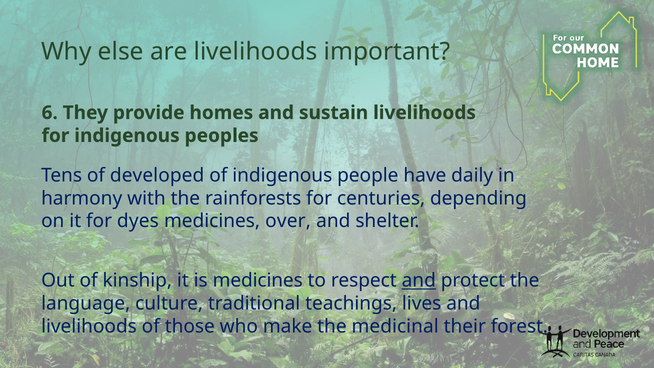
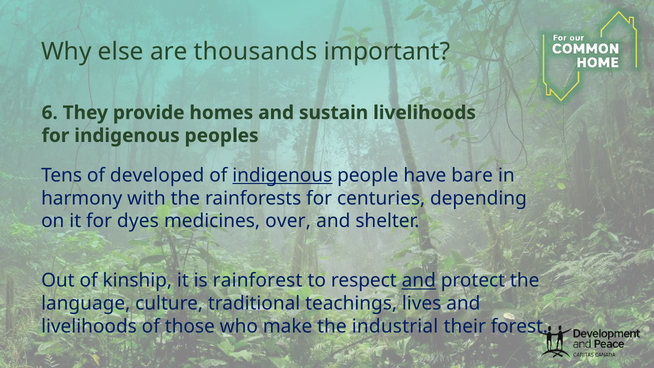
are livelihoods: livelihoods -> thousands (256, 52)
indigenous underline: none -> present (282, 175)
daily: daily -> bare (472, 175)
is medicines: medicines -> rainforest (258, 281)
medicinal: medicinal -> industrial (395, 326)
